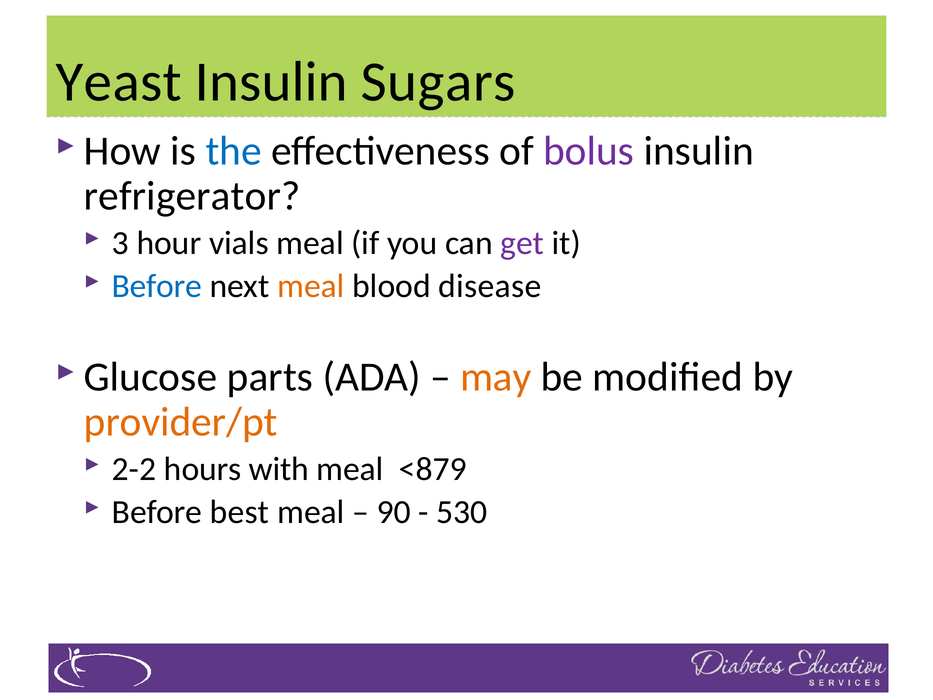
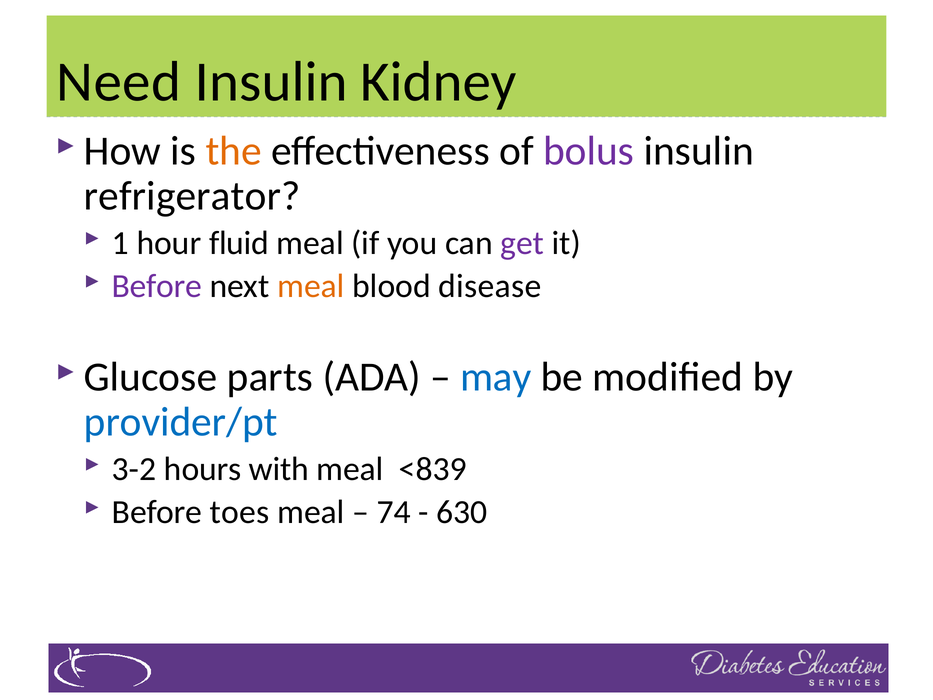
Yeast: Yeast -> Need (119, 82)
Sugars: Sugars -> Kidney (439, 82)
the colour: blue -> orange (234, 151)
3: 3 -> 1 (120, 243)
vials: vials -> fluid (239, 243)
Before colour: blue -> purple (157, 286)
may colour: orange -> blue (496, 377)
provider/pt colour: orange -> blue (181, 422)
2-2: 2-2 -> 3-2 (134, 469)
<879: <879 -> <839 (433, 469)
best: best -> toes (239, 512)
90: 90 -> 74 (394, 512)
530: 530 -> 630 (462, 512)
